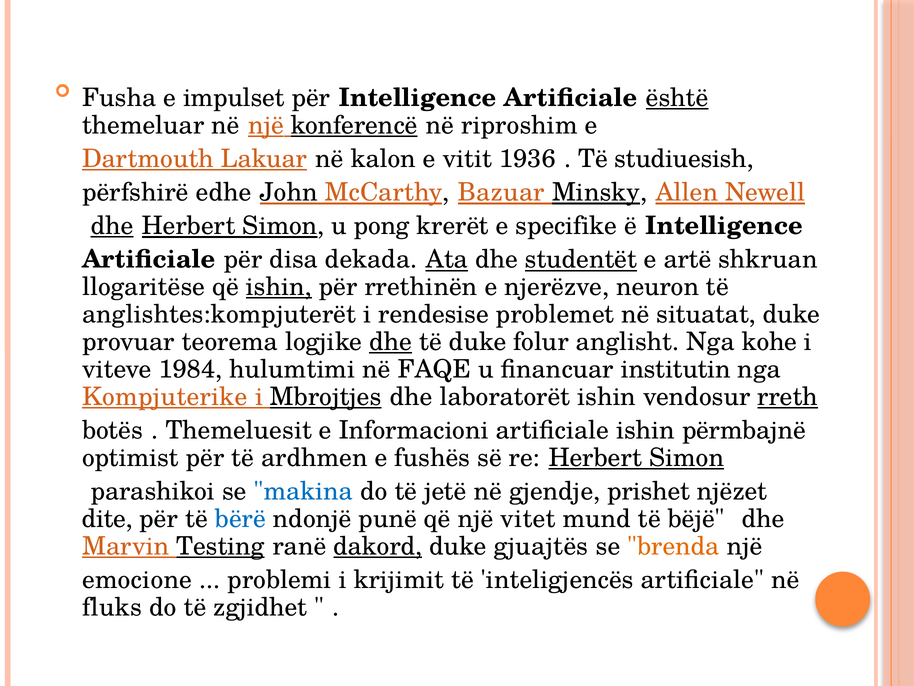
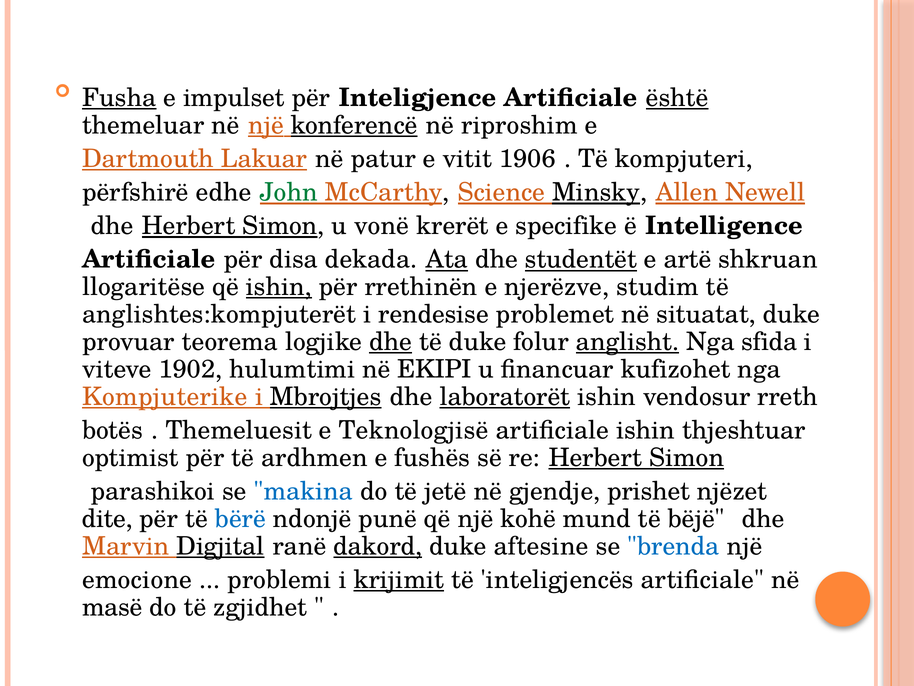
Fusha underline: none -> present (119, 98)
për Intelligence: Intelligence -> Inteligjence (418, 98)
kalon: kalon -> patur (383, 159)
1936: 1936 -> 1906 (527, 159)
studiuesish: studiuesish -> kompjuteri (684, 159)
John colour: black -> green (289, 192)
Bazuar: Bazuar -> Science (501, 192)
dhe underline: present -> none (112, 226)
pong: pong -> vonë (382, 226)
neuron: neuron -> studim (658, 287)
anglisht underline: none -> present (628, 342)
kohe: kohe -> sfida (769, 342)
1984: 1984 -> 1902 (191, 369)
FAQE: FAQE -> EKIPI (434, 369)
institutin: institutin -> kufizohet (676, 369)
laboratorët underline: none -> present (505, 397)
rreth underline: present -> none (788, 397)
Informacioni: Informacioni -> Teknologjisë (414, 430)
përmbajnë: përmbajnë -> thjeshtuar (744, 430)
vitet: vitet -> kohë (528, 518)
Testing: Testing -> Digjital (220, 546)
gjuajtës: gjuajtës -> aftesine (541, 546)
brenda colour: orange -> blue (673, 546)
krijimit underline: none -> present (399, 579)
fluks: fluks -> masë (112, 607)
